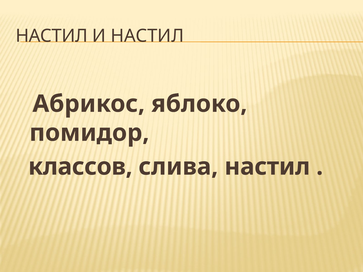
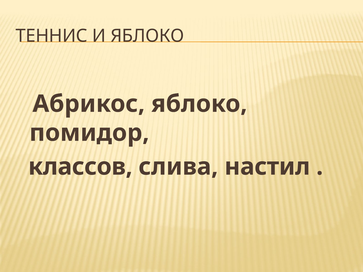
НАСТИЛ: НАСТИЛ -> ТЕННИС (52, 36)
И НАСТИЛ: НАСТИЛ -> ЯБЛОКО (147, 36)
